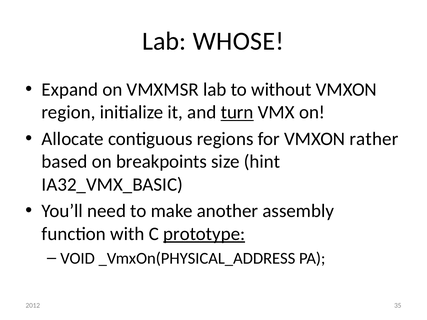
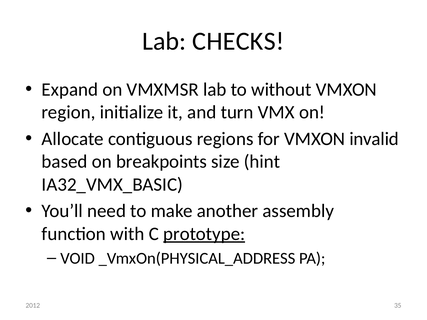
WHOSE: WHOSE -> CHECKS (238, 41)
turn underline: present -> none (237, 112)
rather: rather -> invalid (374, 139)
